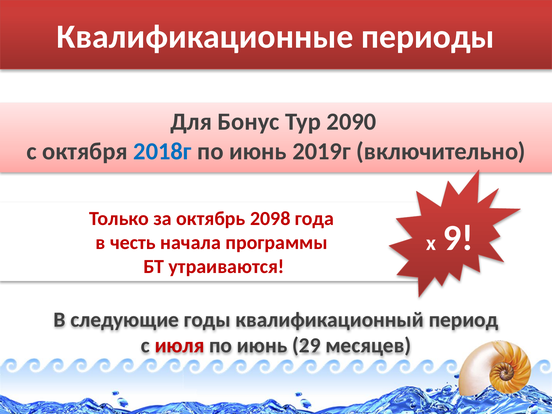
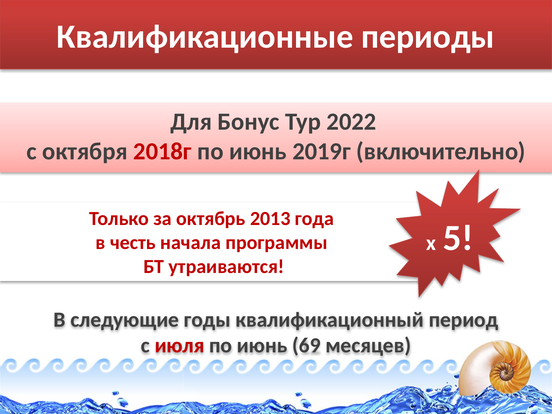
2090: 2090 -> 2022 (351, 122)
2018г colour: blue -> red (162, 151)
2098: 2098 -> 2013 (270, 219)
9: 9 -> 5 (458, 238)
29: 29 -> 69 (306, 346)
